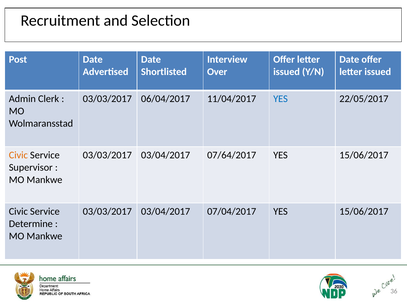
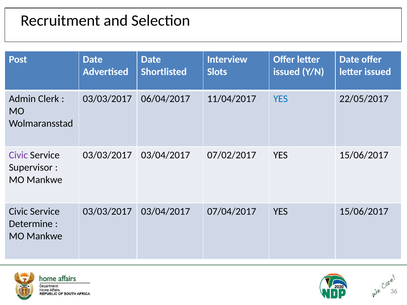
Over: Over -> Slots (217, 72)
Civic colour: orange -> purple (18, 155)
07/64/2017: 07/64/2017 -> 07/02/2017 (232, 155)
